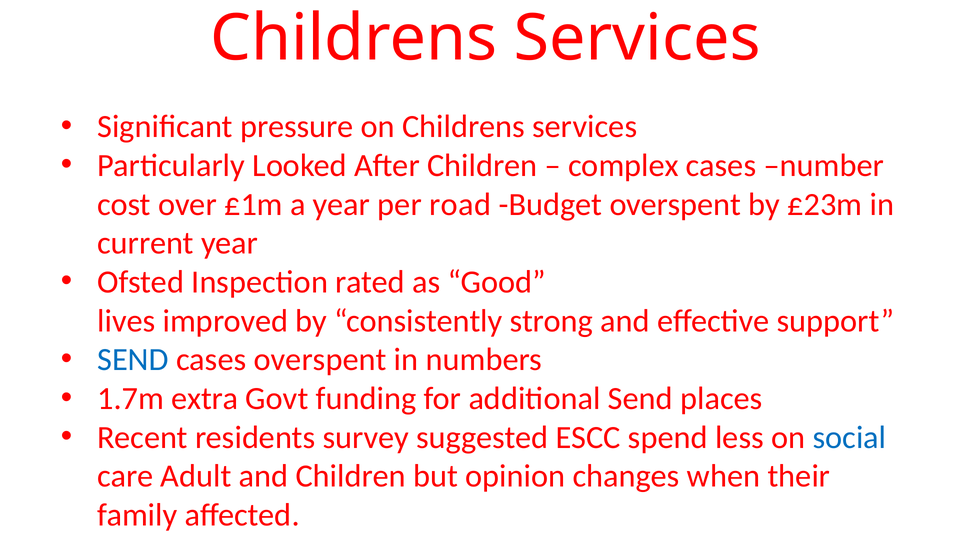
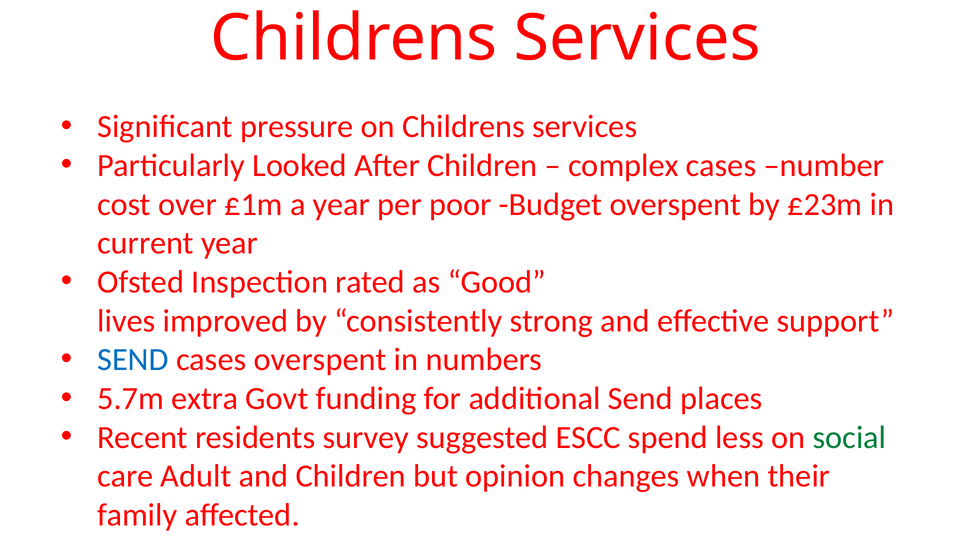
road: road -> poor (460, 204)
1.7m: 1.7m -> 5.7m (131, 399)
social colour: blue -> green (849, 438)
